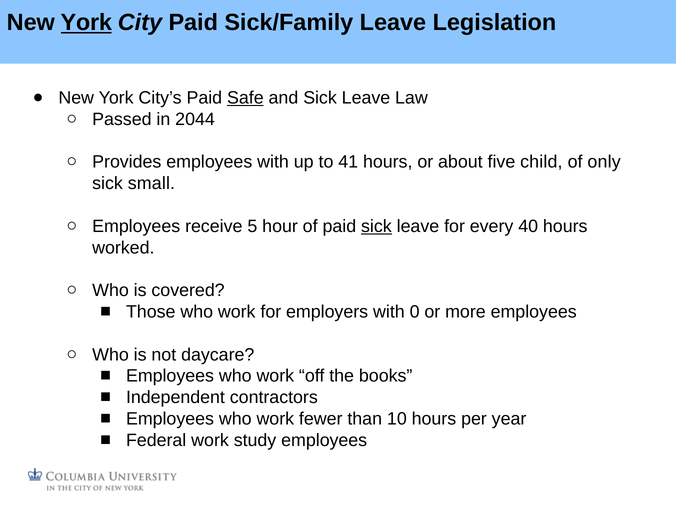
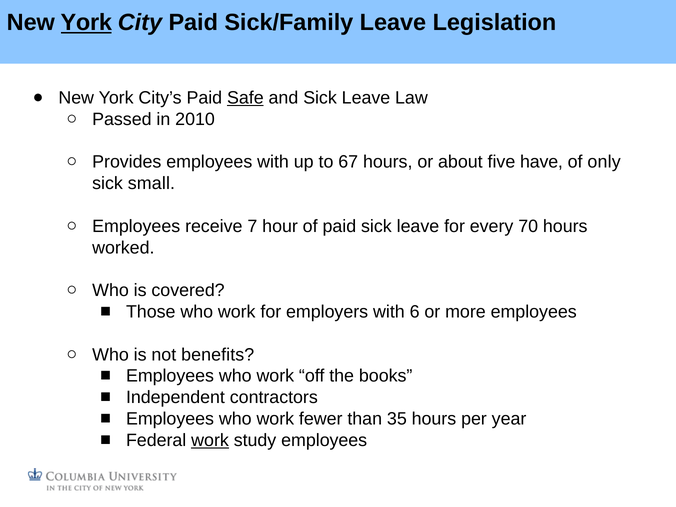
2044: 2044 -> 2010 (195, 119)
41: 41 -> 67 (348, 162)
child: child -> have (541, 162)
5: 5 -> 7 (252, 226)
sick underline: present -> none (376, 226)
40: 40 -> 70 (528, 226)
0: 0 -> 6 (415, 312)
daycare: daycare -> benefits (218, 355)
10: 10 -> 35 (397, 419)
work underline: none -> present (210, 440)
